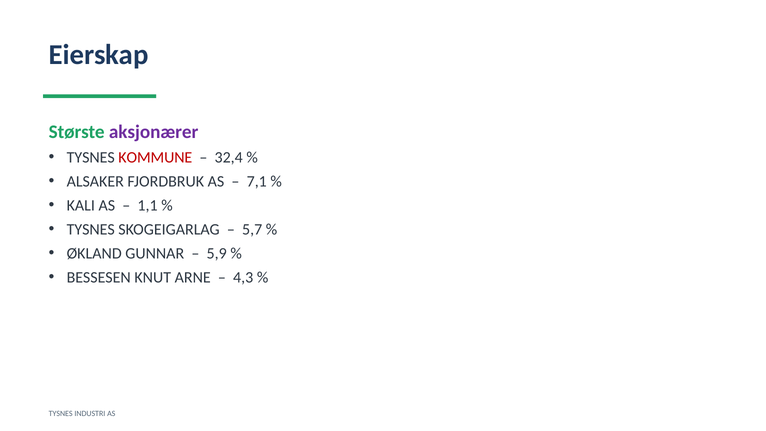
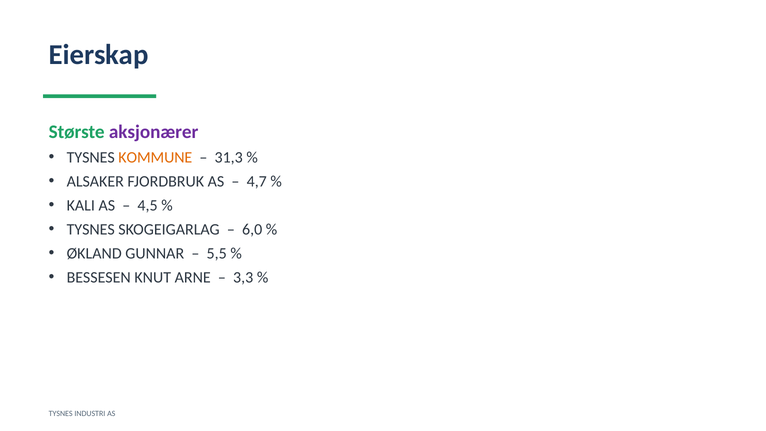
KOMMUNE colour: red -> orange (155, 158)
32,4: 32,4 -> 31,3 (229, 158)
7,1: 7,1 -> 4,7 (257, 181)
1,1: 1,1 -> 4,5 (148, 205)
5,7: 5,7 -> 6,0 (252, 229)
5,9: 5,9 -> 5,5 (217, 253)
4,3: 4,3 -> 3,3 (243, 277)
